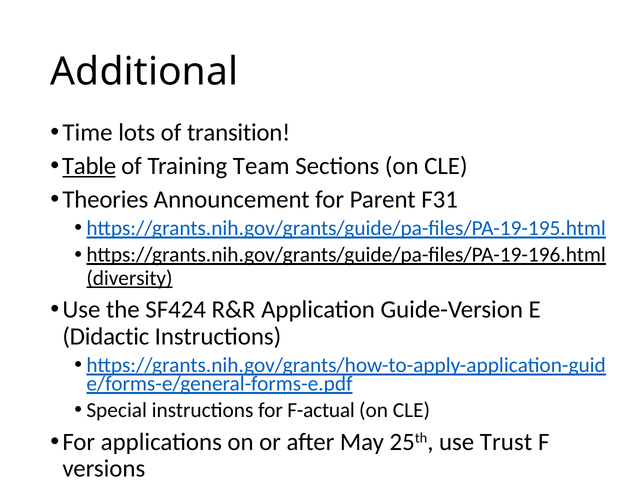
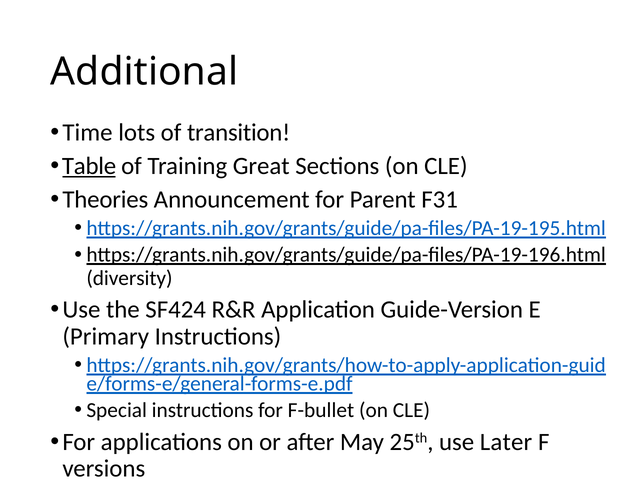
Team: Team -> Great (261, 166)
diversity underline: present -> none (129, 278)
Didactic: Didactic -> Primary (106, 336)
F-actual: F-actual -> F-bullet (321, 410)
Trust: Trust -> Later (506, 442)
